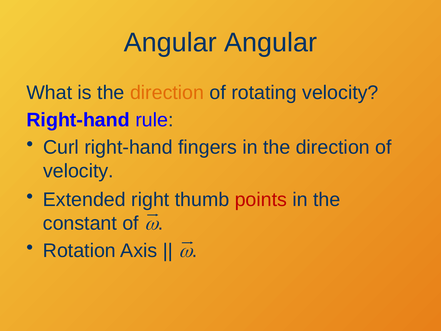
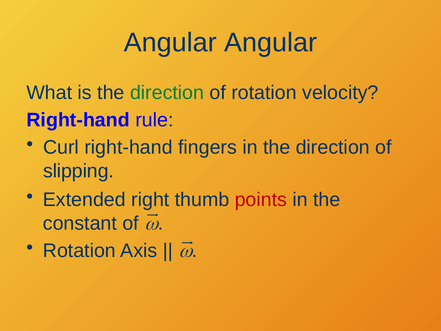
direction colour: orange -> green (167, 93)
of rotating: rotating -> rotation (264, 93)
velocity: velocity -> slipping (78, 171)
